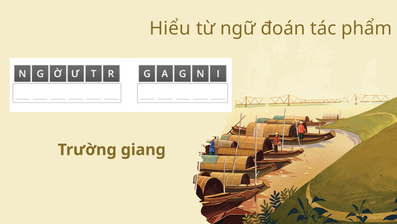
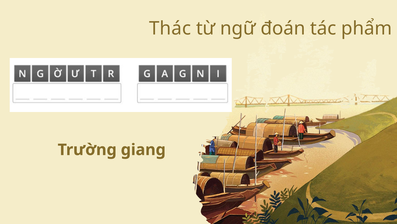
Hiểu: Hiểu -> Thác (170, 28)
